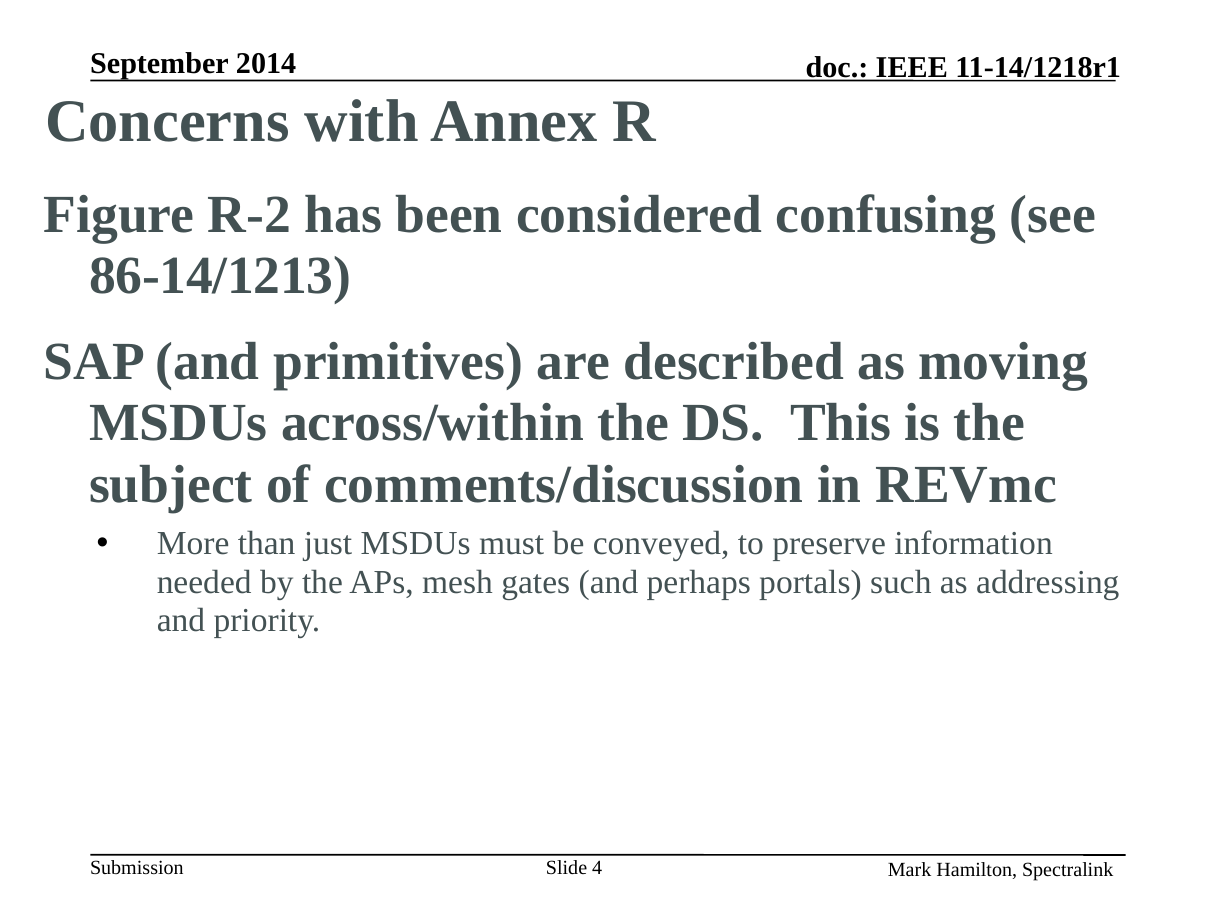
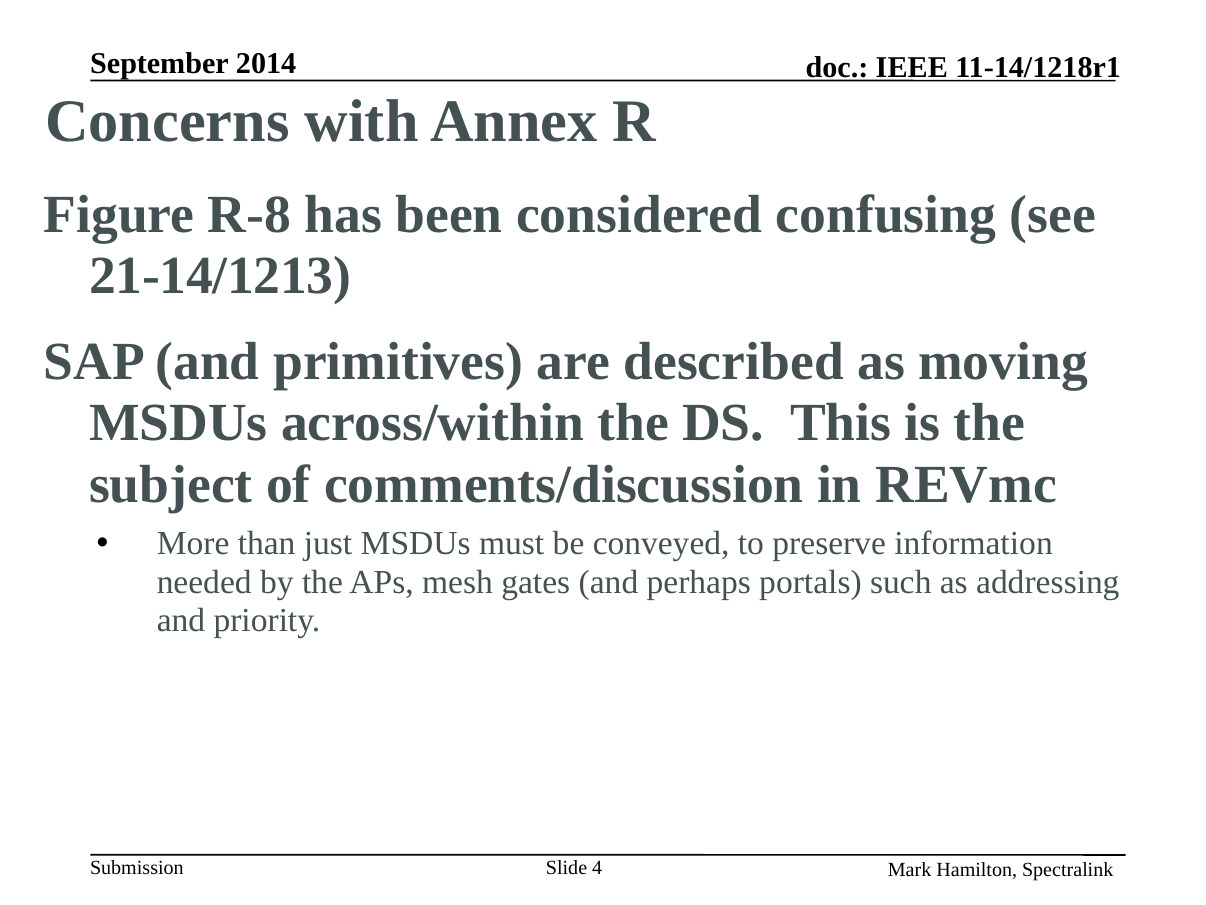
R-2: R-2 -> R-8 (250, 215)
86-14/1213: 86-14/1213 -> 21-14/1213 (220, 276)
